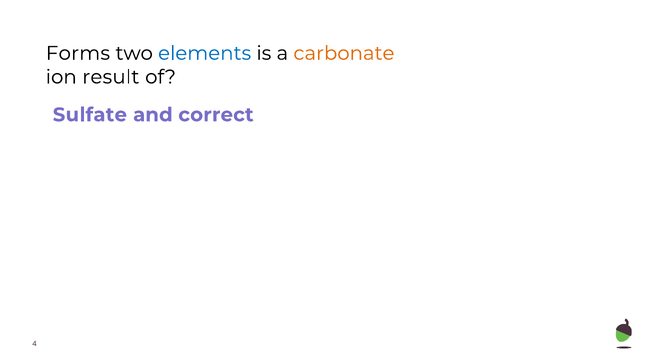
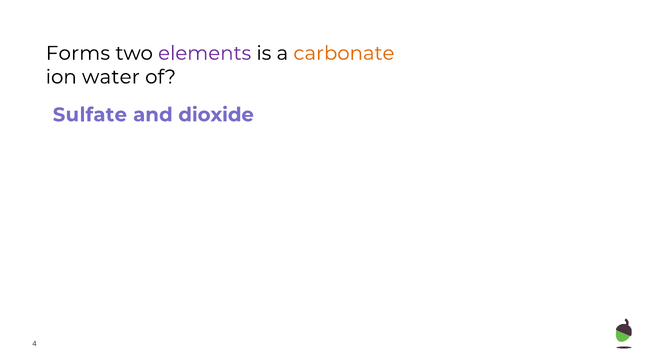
elements colour: blue -> purple (205, 53)
result: result -> water (111, 77)
correct: correct -> dioxide (216, 115)
